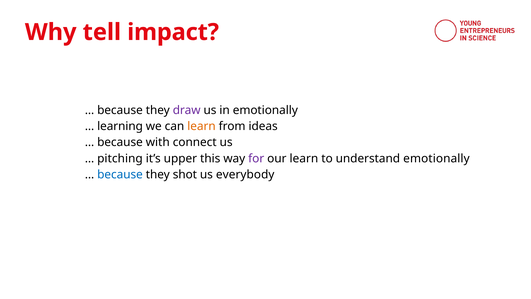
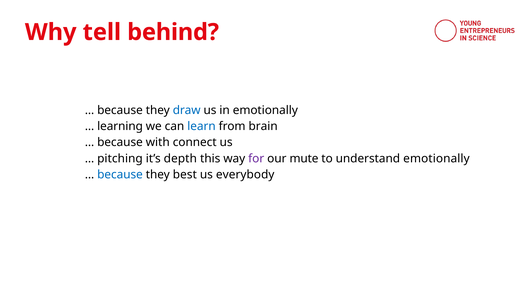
impact: impact -> behind (173, 32)
draw colour: purple -> blue (187, 110)
learn colour: orange -> blue (201, 126)
ideas: ideas -> brain (263, 126)
upper: upper -> depth (180, 158)
our learn: learn -> mute (304, 158)
shot: shot -> best (185, 174)
